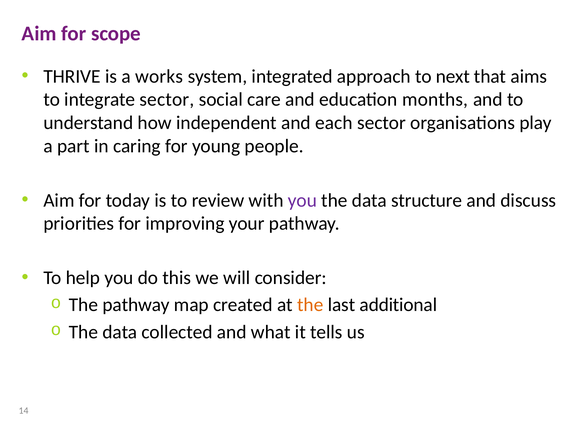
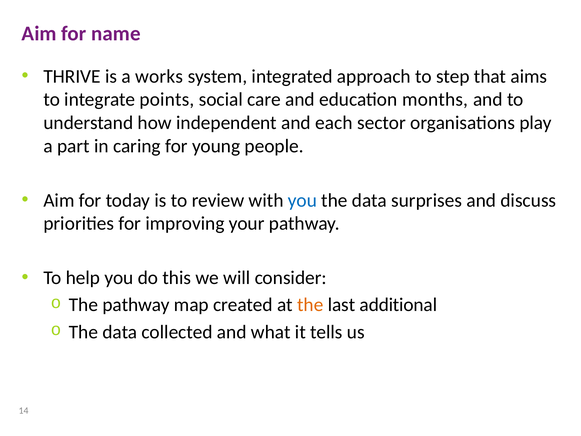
scope: scope -> name (116, 33)
next: next -> step (453, 76)
integrate sector: sector -> points (167, 99)
you colour: purple -> blue (302, 200)
structure: structure -> surprises (427, 200)
